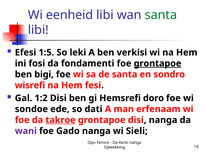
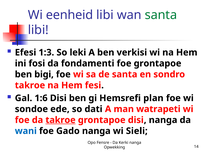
1:5: 1:5 -> 1:3 (46, 52)
grontapoe underline: present -> none (158, 63)
wisrefi: wisrefi -> takroe (30, 85)
1:2: 1:2 -> 1:6 (41, 98)
doro: doro -> plan (153, 98)
erfenaam: erfenaam -> watrapeti (158, 109)
wani colour: purple -> blue (26, 131)
